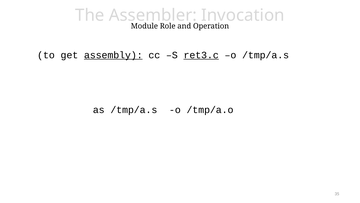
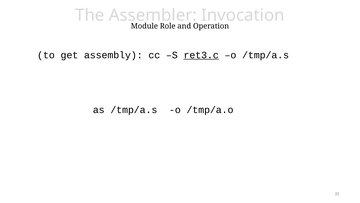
assembly underline: present -> none (113, 55)
